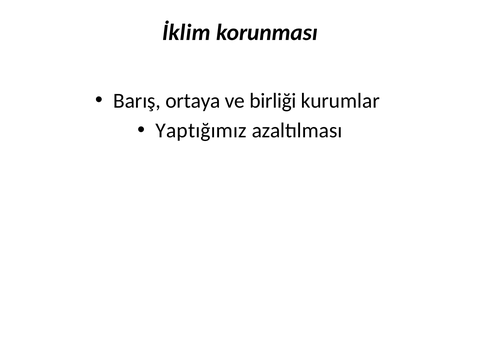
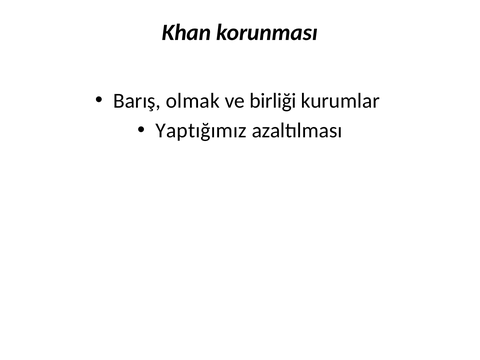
İklim: İklim -> Khan (187, 32)
ortaya: ortaya -> olmak (193, 101)
